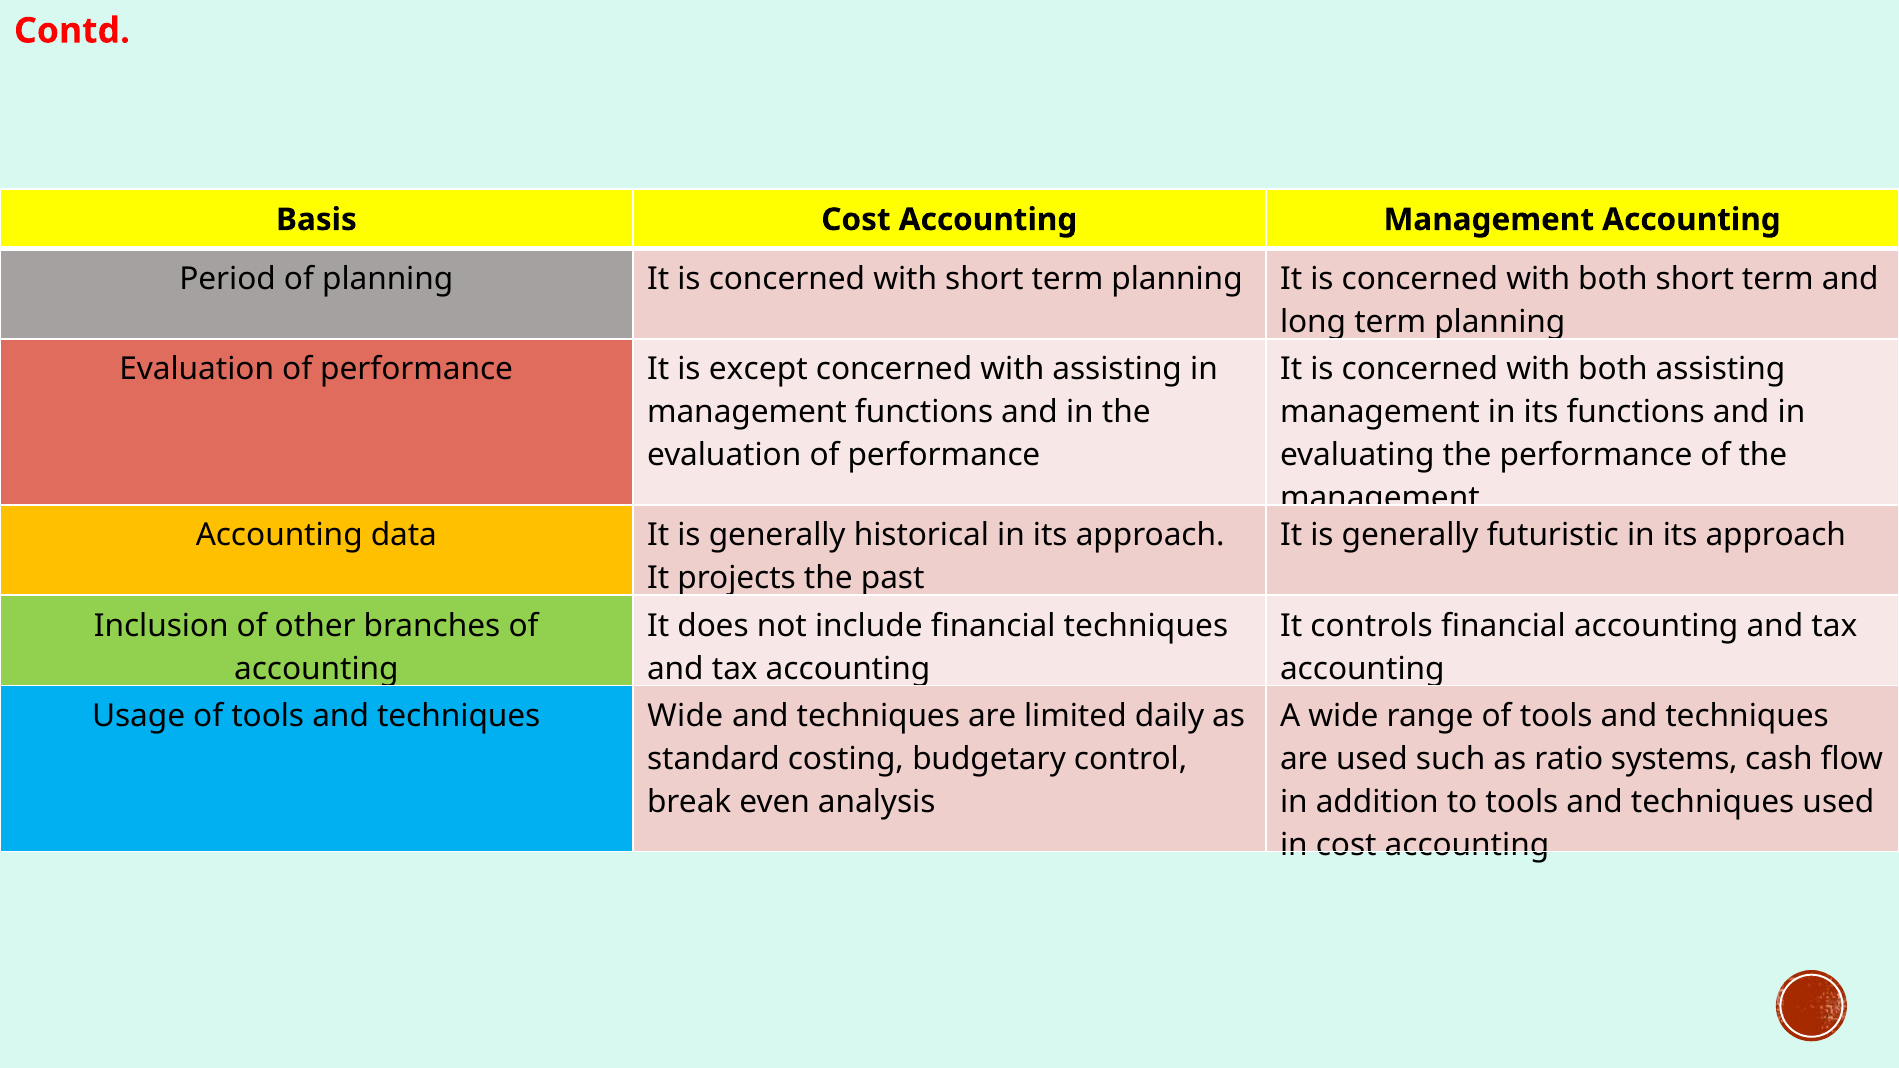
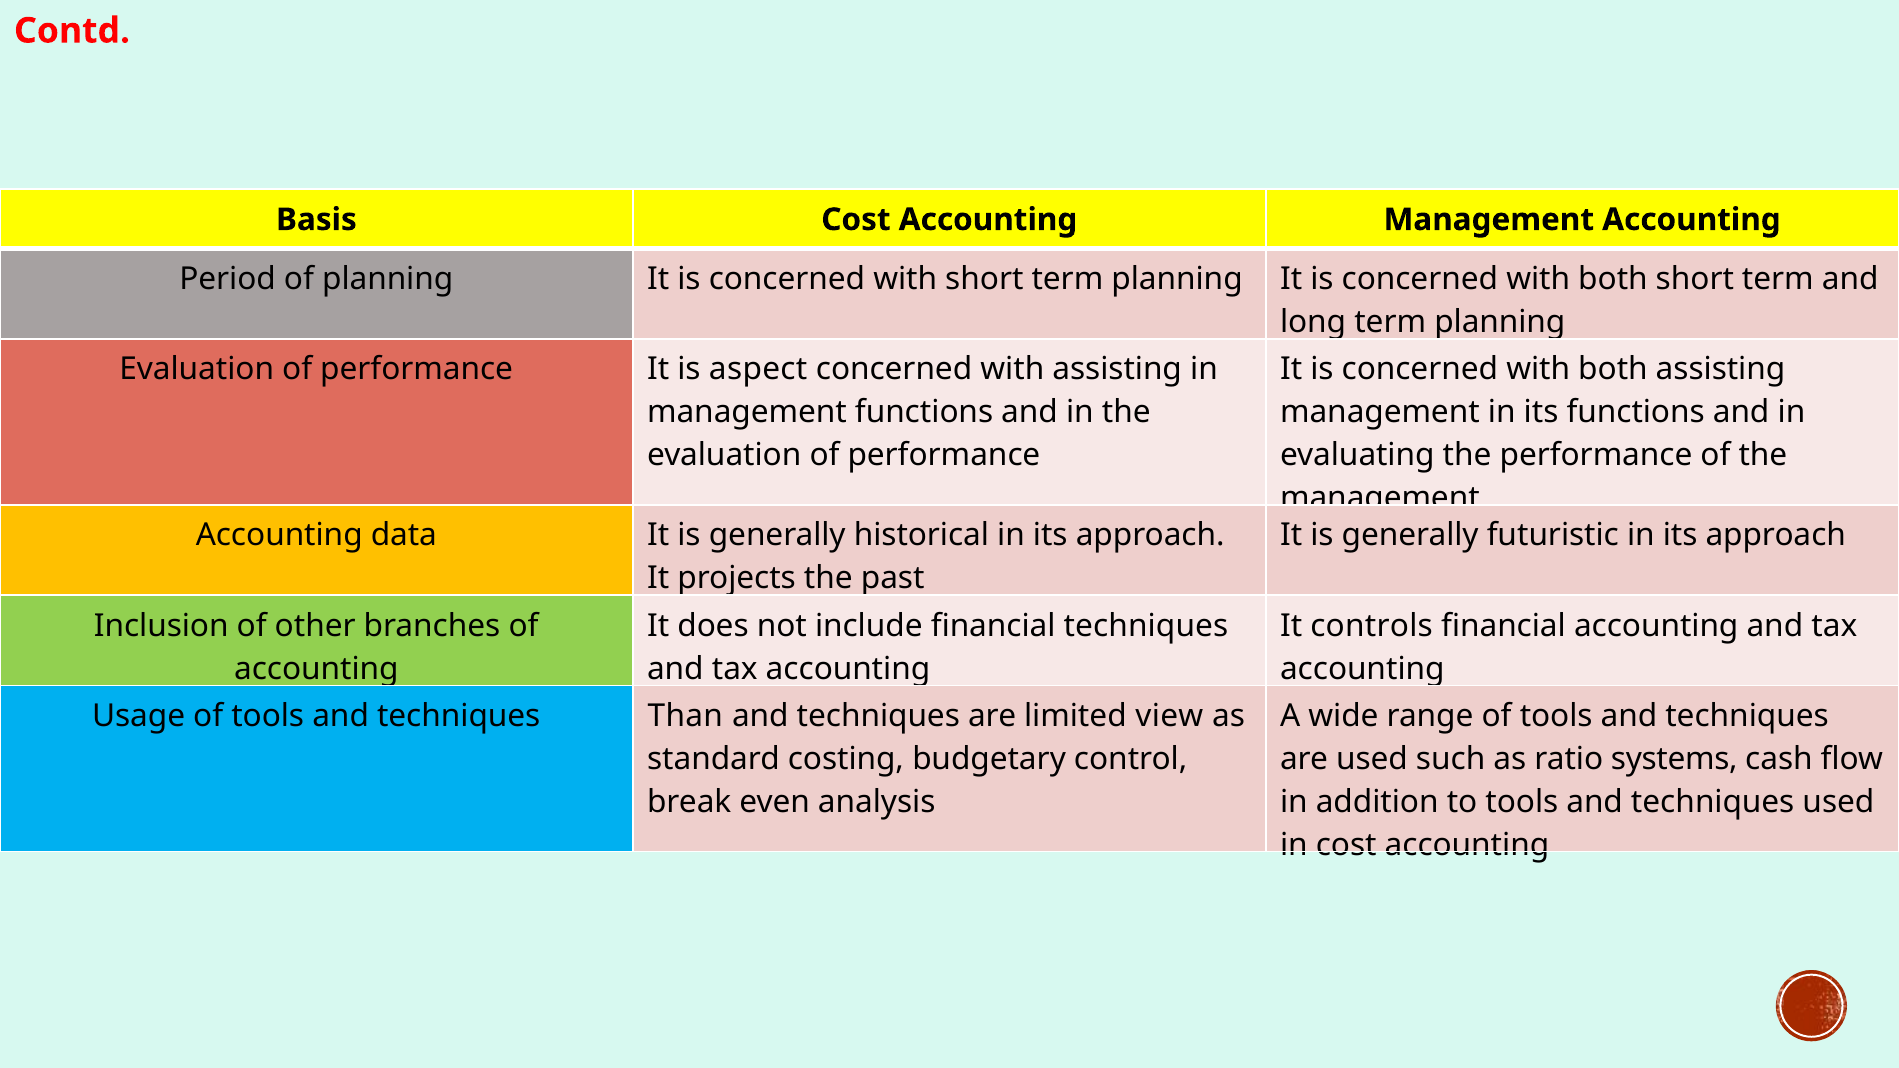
except: except -> aspect (758, 369)
techniques Wide: Wide -> Than (685, 716)
daily: daily -> view (1169, 716)
